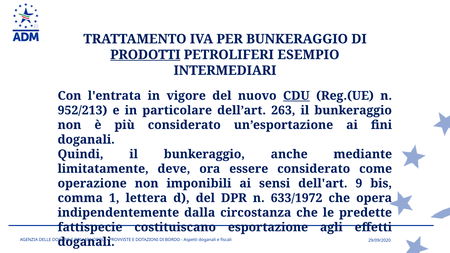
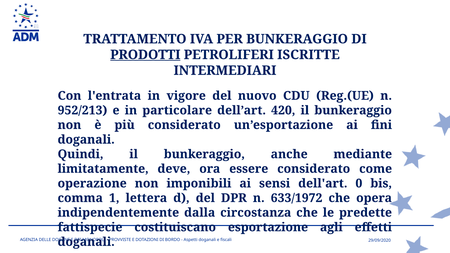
ESEMPIO: ESEMPIO -> ISCRITTE (308, 55)
CDU underline: present -> none (296, 96)
263: 263 -> 420 (283, 110)
9: 9 -> 0 (359, 183)
